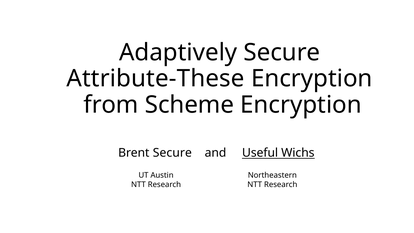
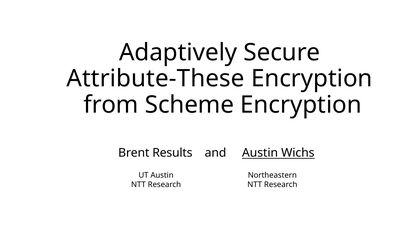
Brent Secure: Secure -> Results (172, 153)
and Useful: Useful -> Austin (260, 153)
